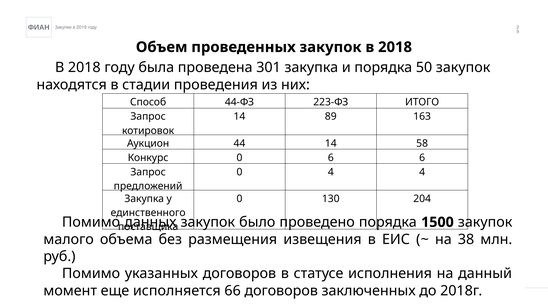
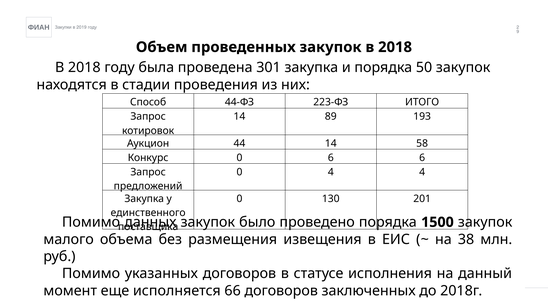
163: 163 -> 193 (422, 117)
130 204: 204 -> 201 (422, 199)
